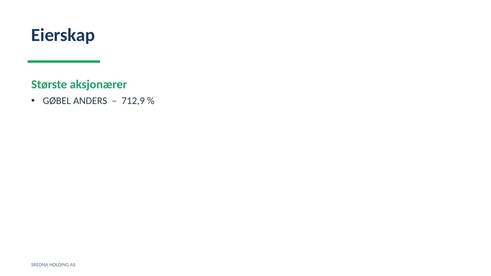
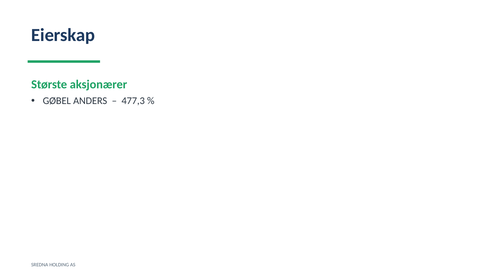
712,9: 712,9 -> 477,3 (133, 101)
